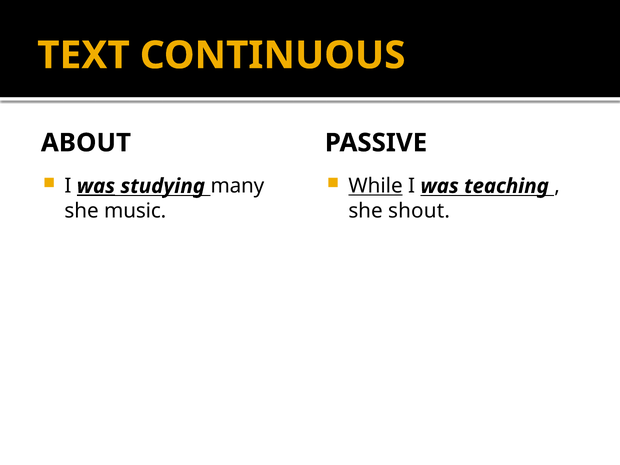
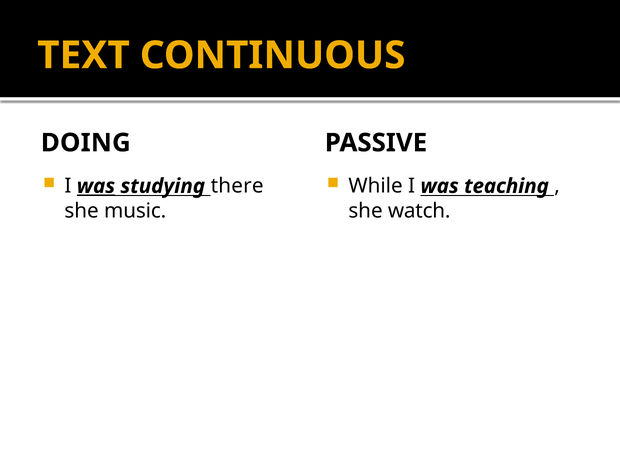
ABOUT: ABOUT -> DOING (86, 143)
many: many -> there (237, 186)
While underline: present -> none (376, 186)
shout: shout -> watch (419, 211)
